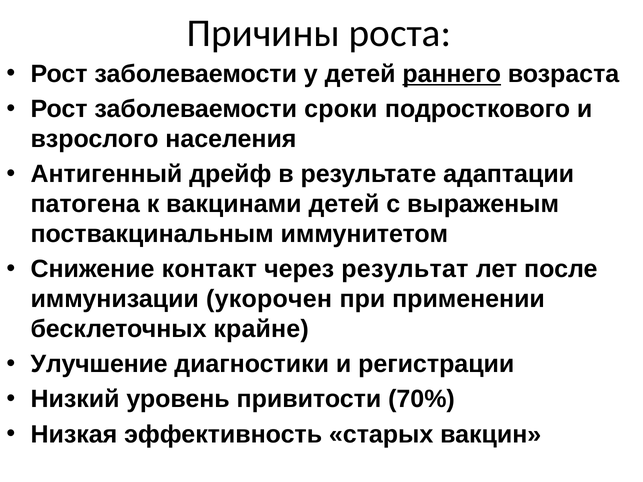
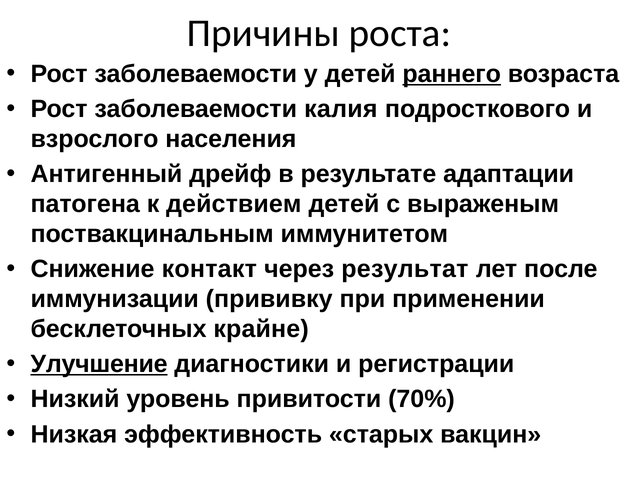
сроки: сроки -> калия (341, 109)
вакцинами: вакцинами -> действием (234, 204)
укорочен: укорочен -> прививку (269, 299)
Улучшение underline: none -> present (99, 364)
